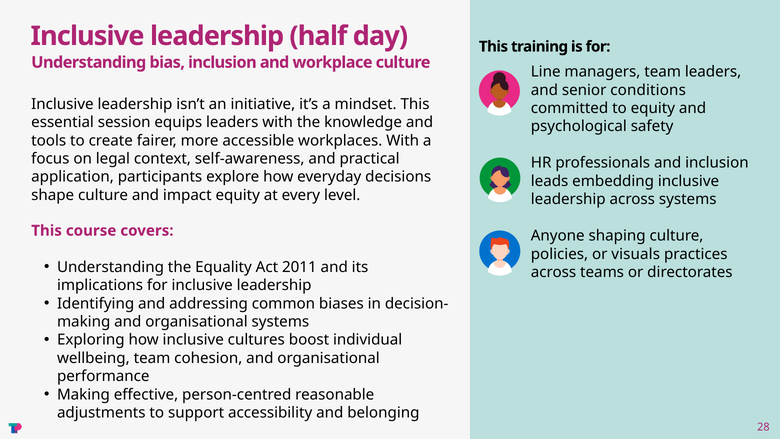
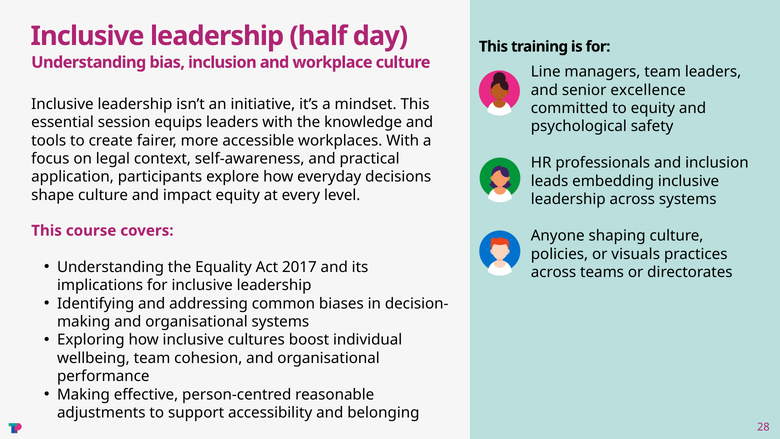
conditions: conditions -> excellence (648, 90)
2011: 2011 -> 2017 (299, 267)
